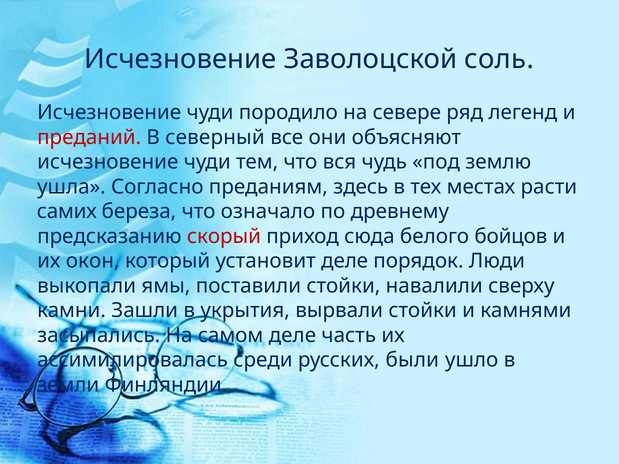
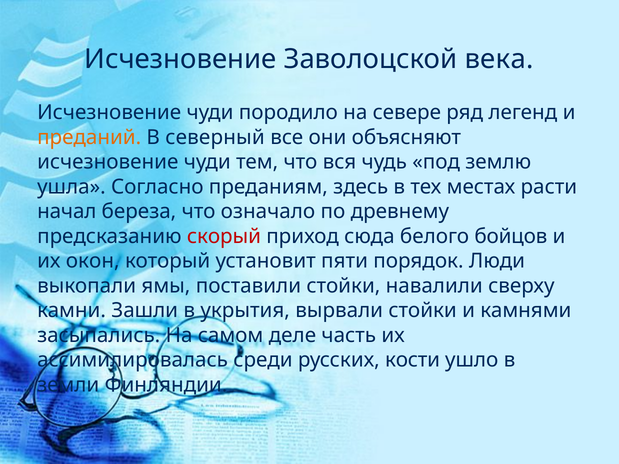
соль: соль -> века (499, 59)
преданий colour: red -> orange (89, 137)
самих: самих -> начал (67, 212)
установит деле: деле -> пяти (345, 261)
были: были -> кости (412, 360)
